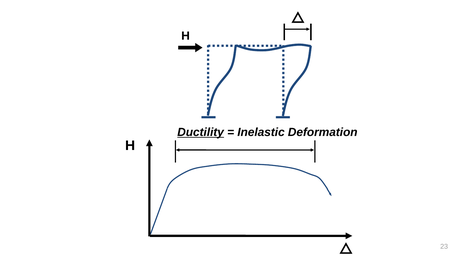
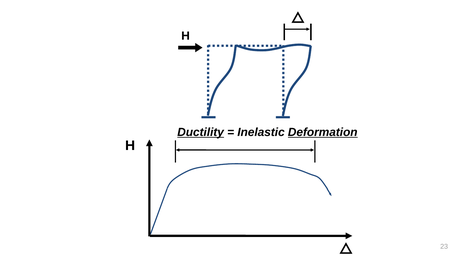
Deformation underline: none -> present (323, 132)
